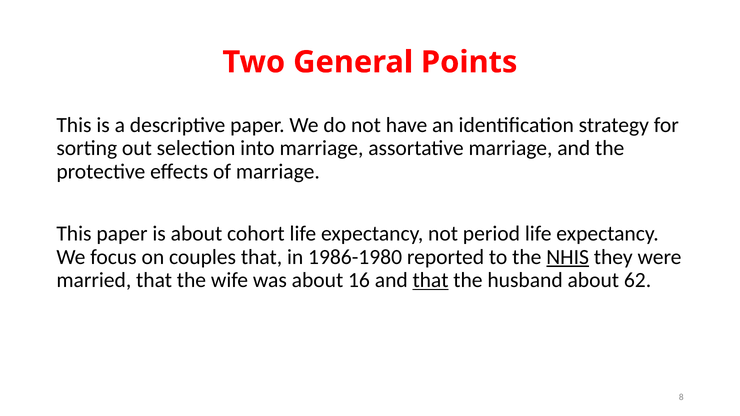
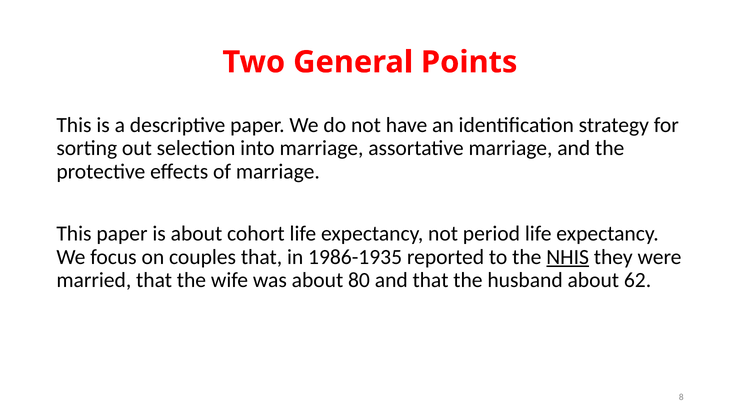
1986-1980: 1986-1980 -> 1986-1935 (355, 257)
16: 16 -> 80 (359, 280)
that underline: present -> none (431, 280)
